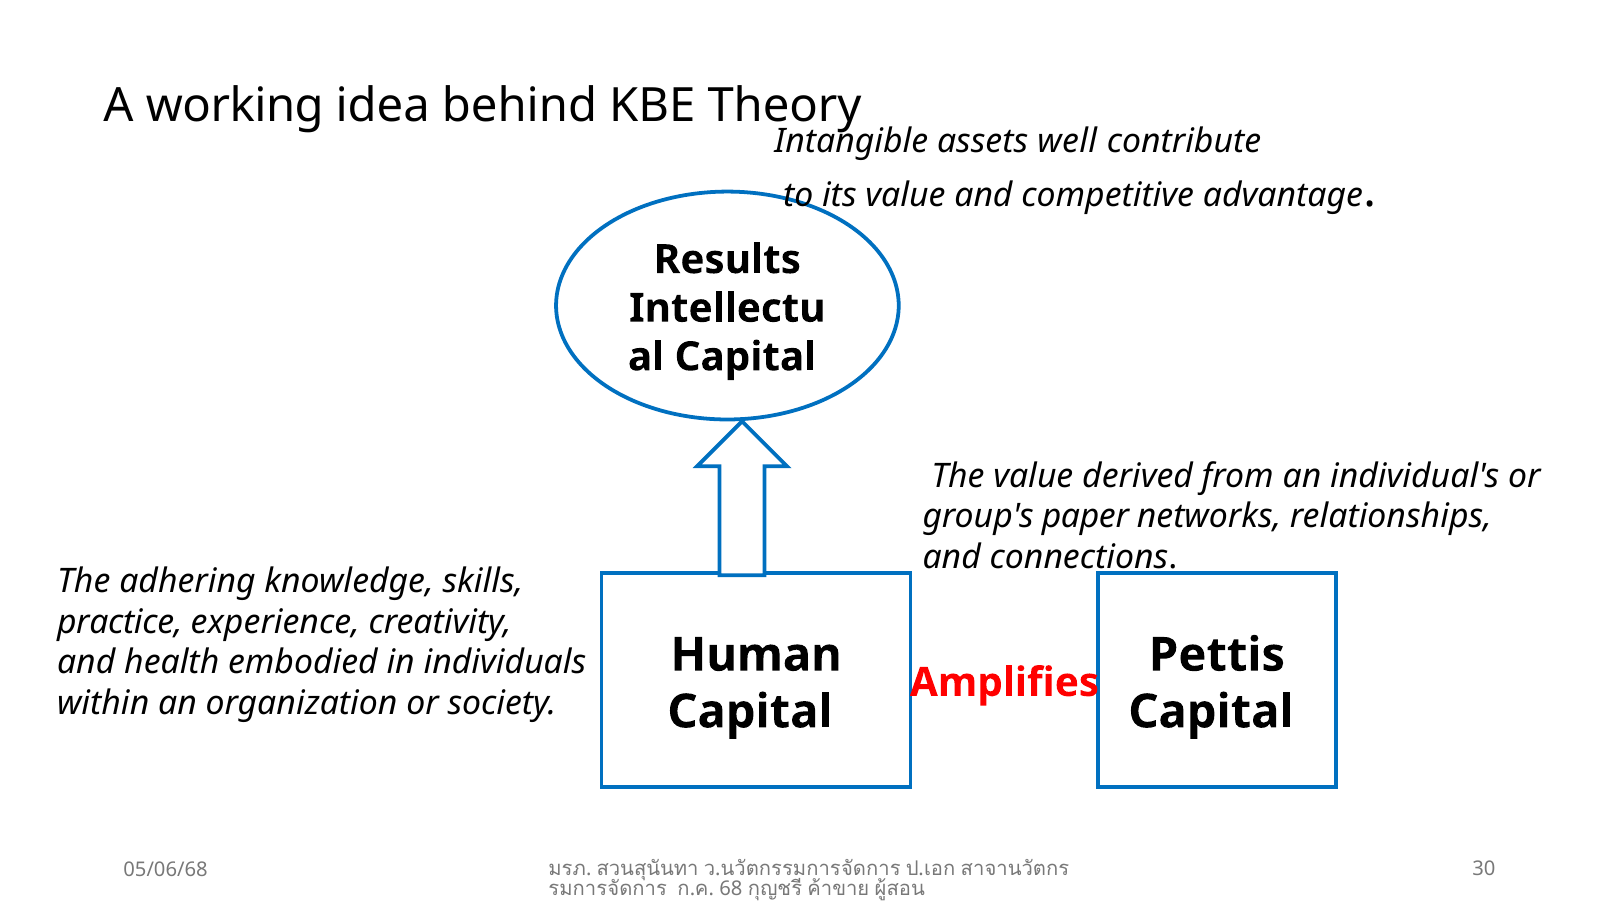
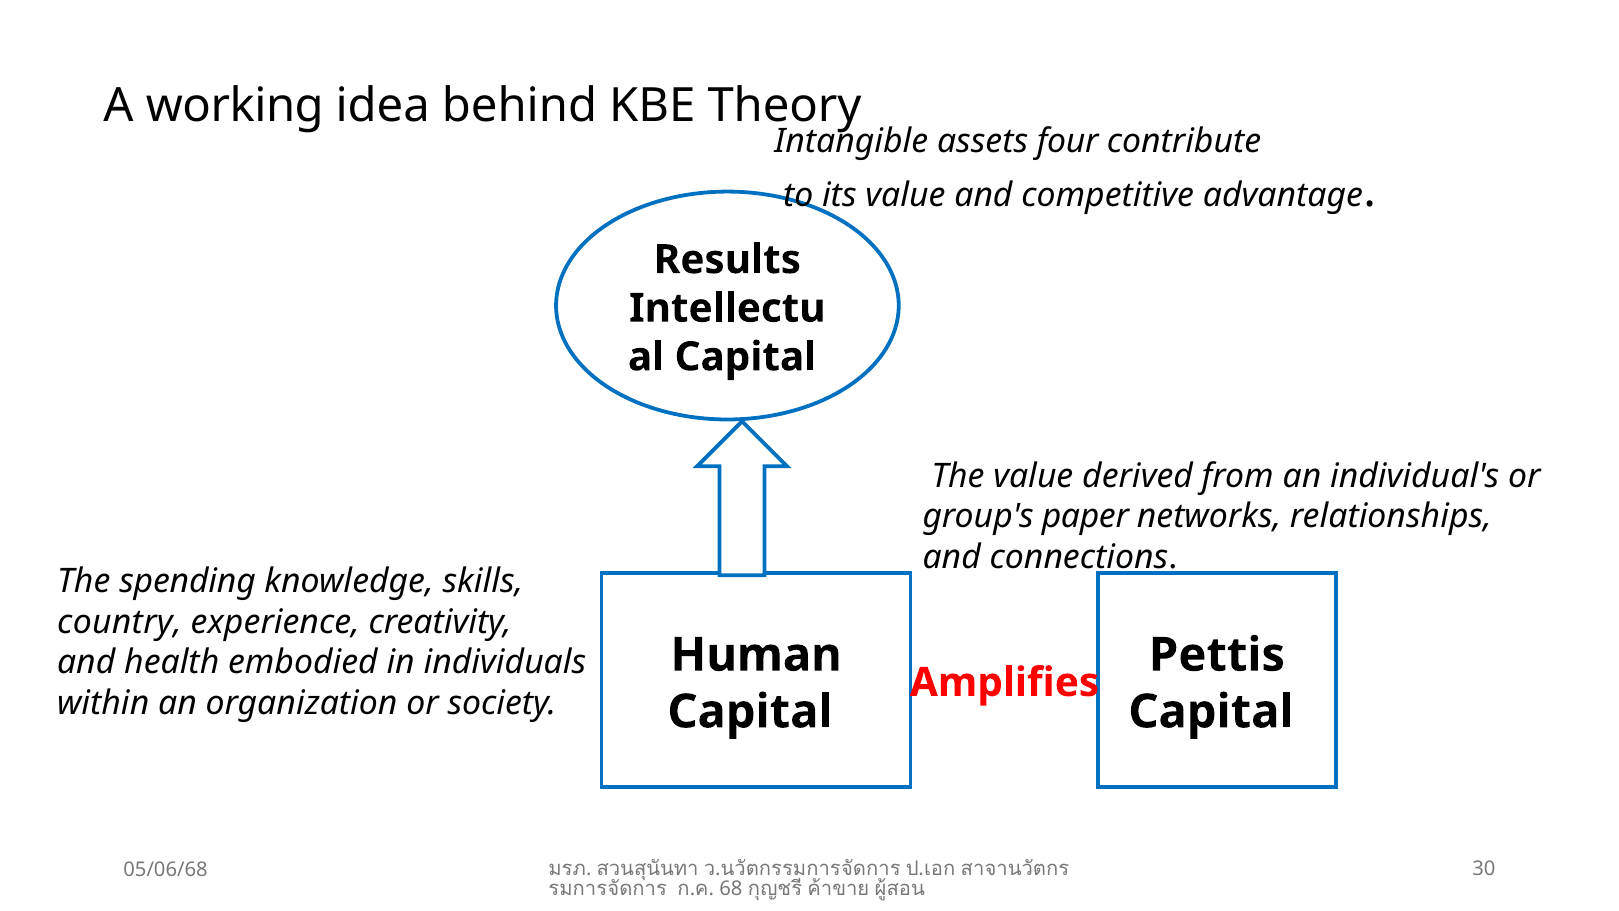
well: well -> four (1068, 141)
adhering: adhering -> spending (188, 581)
practice: practice -> country (119, 622)
